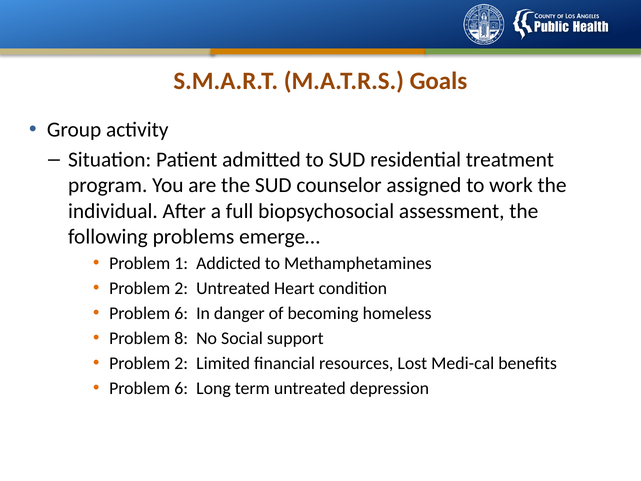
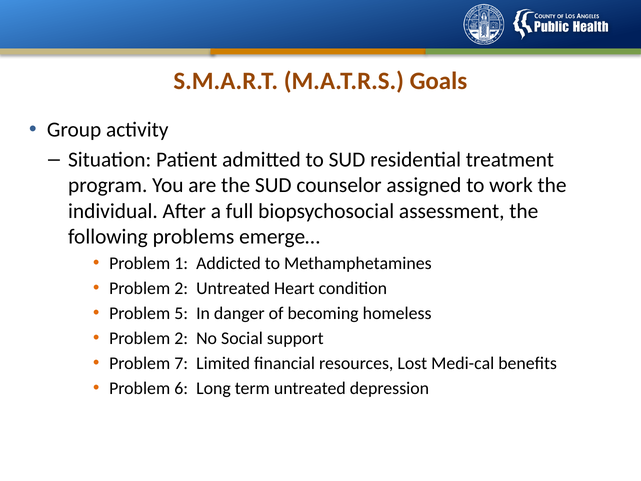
6: 6 -> 5 (181, 313)
8: 8 -> 2 (181, 338)
2: 2 -> 7 (181, 363)
